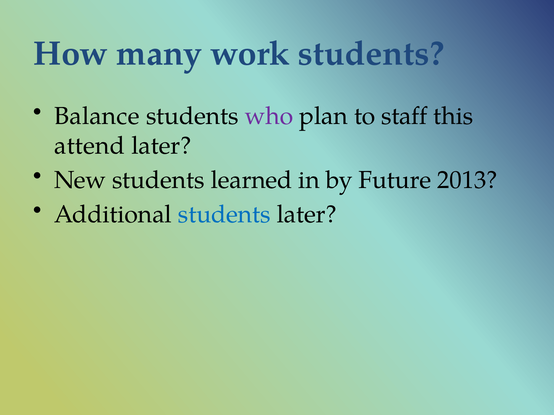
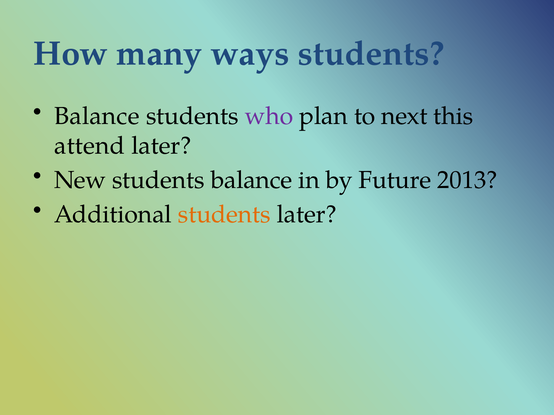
work: work -> ways (250, 54)
staff: staff -> next (404, 116)
students learned: learned -> balance (252, 180)
students colour: blue -> orange (224, 215)
